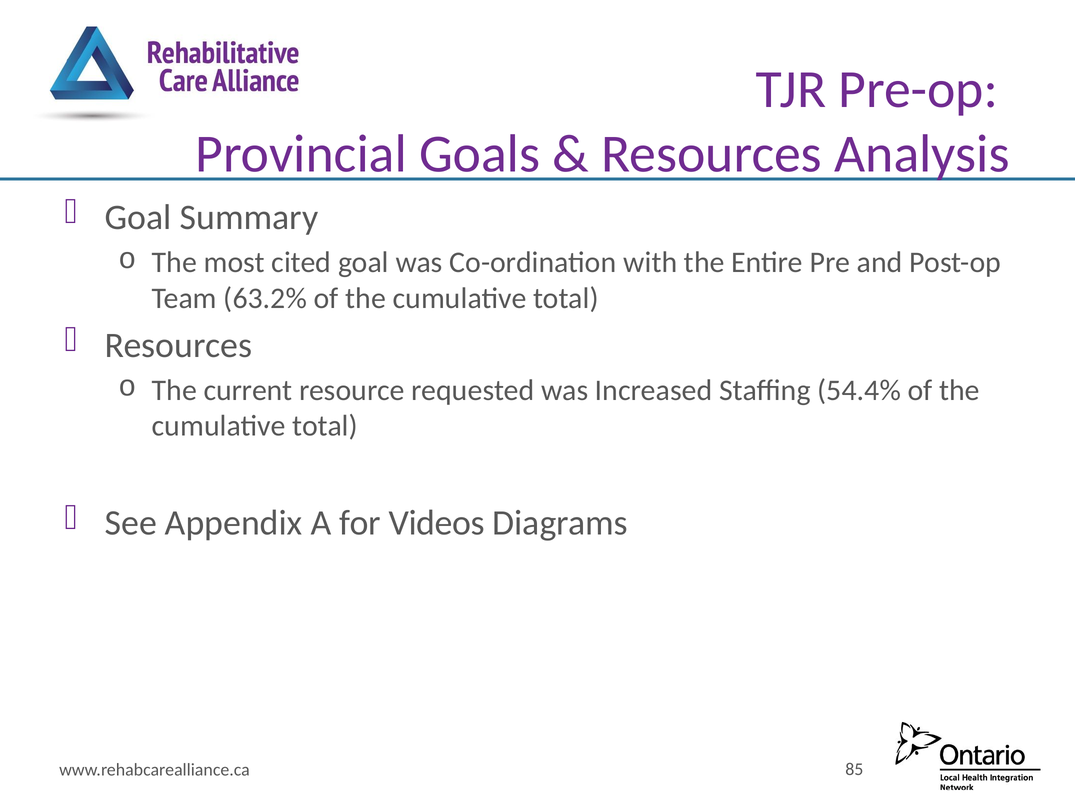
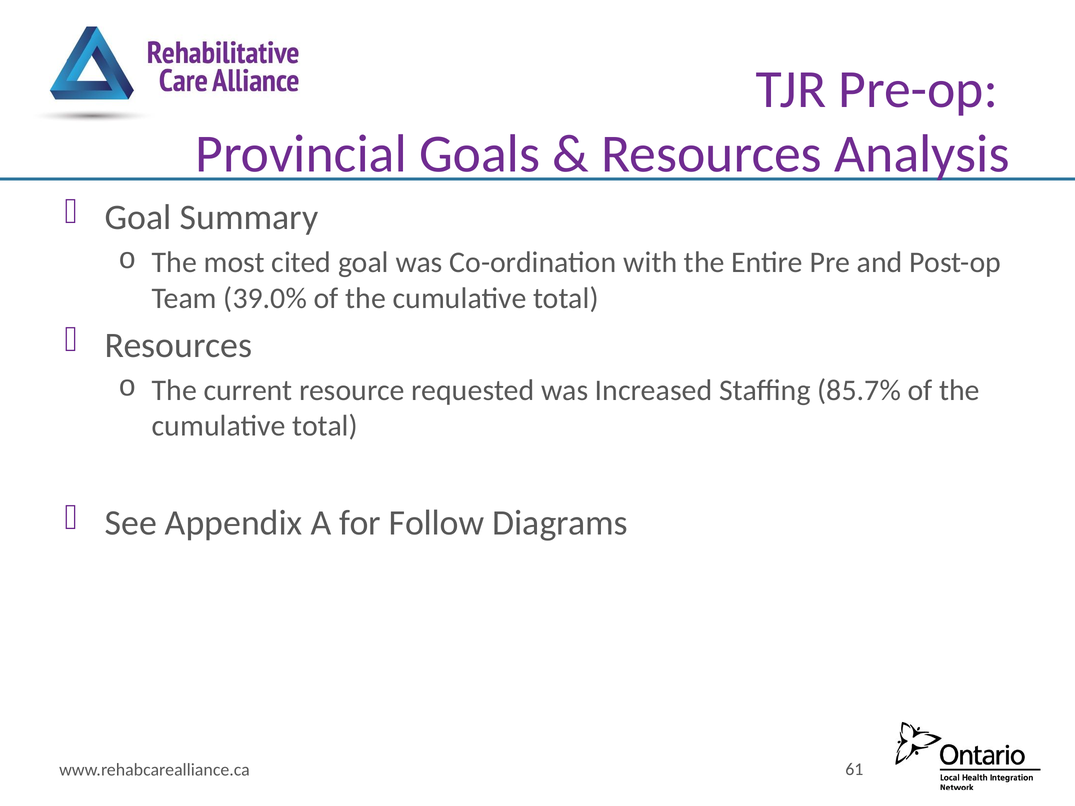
63.2%: 63.2% -> 39.0% (265, 298)
54.4%: 54.4% -> 85.7% (859, 390)
Videos: Videos -> Follow (437, 523)
85: 85 -> 61 (854, 770)
